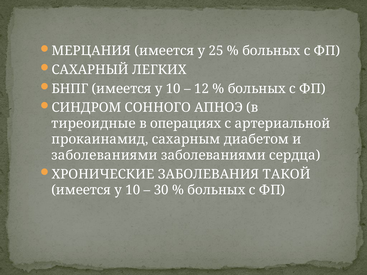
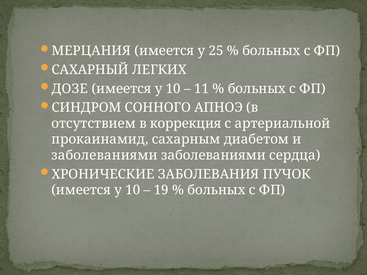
БНПГ: БНПГ -> ДОЗЕ (70, 89)
12: 12 -> 11 (202, 89)
тиреоидные: тиреоидные -> отсутствием (94, 124)
операциях: операциях -> коррекция (186, 124)
ТАКОЙ: ТАКОЙ -> ПУЧОК (287, 174)
30: 30 -> 19 (161, 190)
